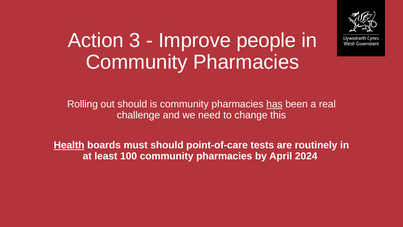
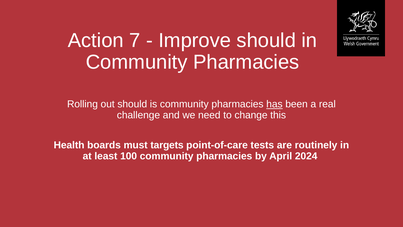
3: 3 -> 7 (135, 40)
Improve people: people -> should (266, 40)
Health underline: present -> none (69, 145)
must should: should -> targets (167, 145)
